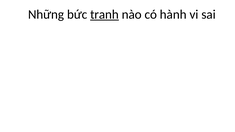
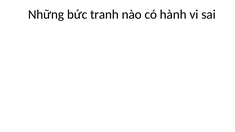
tranh underline: present -> none (104, 15)
